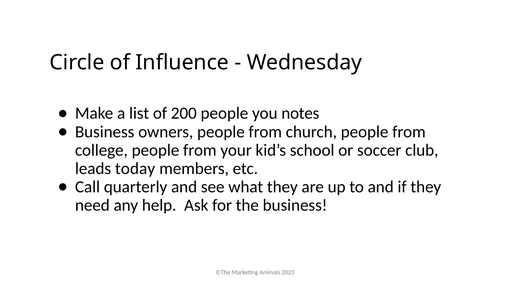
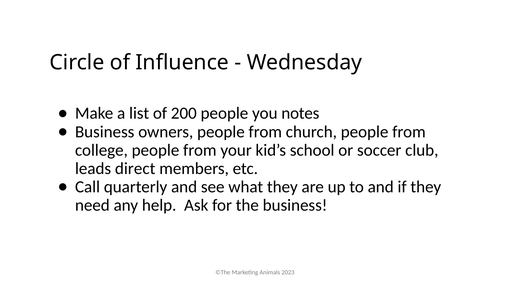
today: today -> direct (135, 168)
